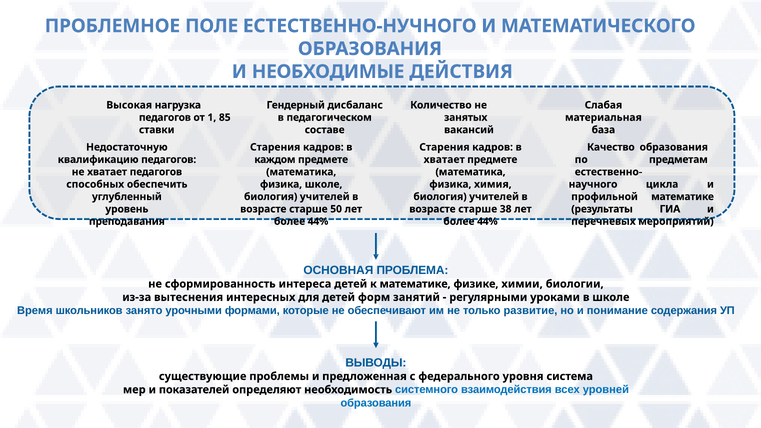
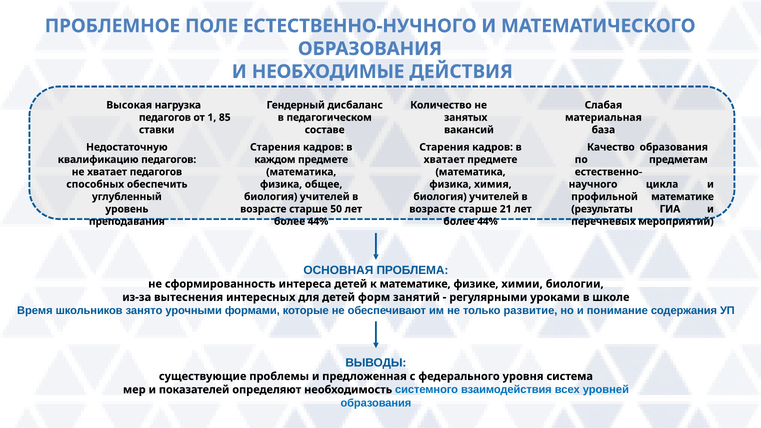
физика школе: школе -> общее (324, 184)
38: 38 -> 21 (506, 209)
